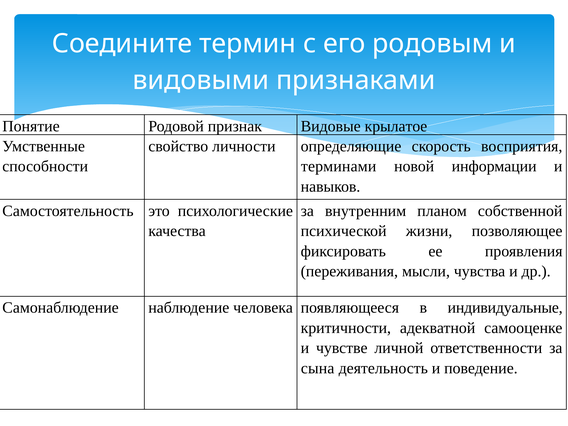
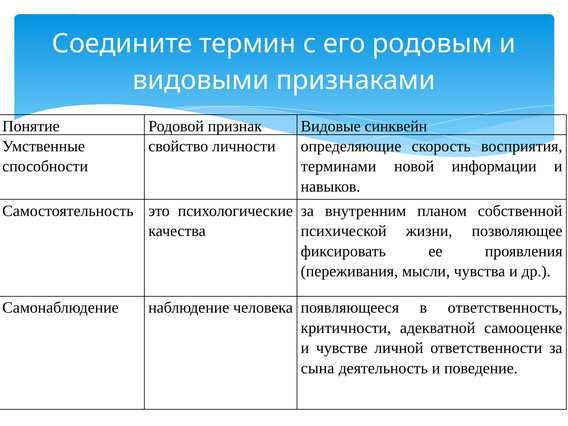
крылатое: крылатое -> синквейн (396, 126)
индивидуальные: индивидуальные -> ответственность (505, 308)
